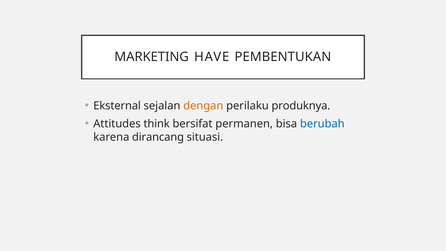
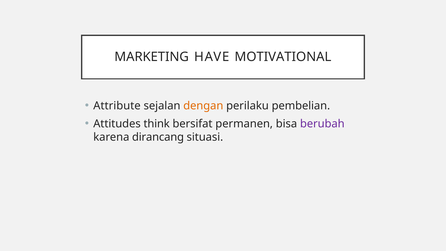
PEMBENTUKAN: PEMBENTUKAN -> MOTIVATIONAL (283, 57)
Eksternal: Eksternal -> Attribute (117, 106)
produknya: produknya -> pembelian (301, 106)
berubah colour: blue -> purple (322, 124)
